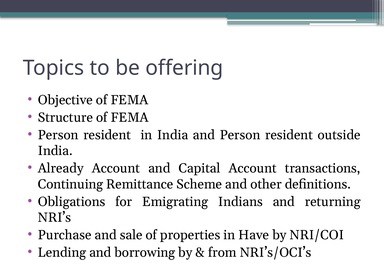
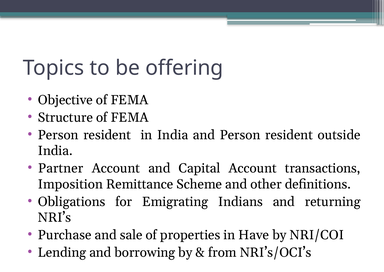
Already: Already -> Partner (61, 168)
Continuing: Continuing -> Imposition (70, 184)
